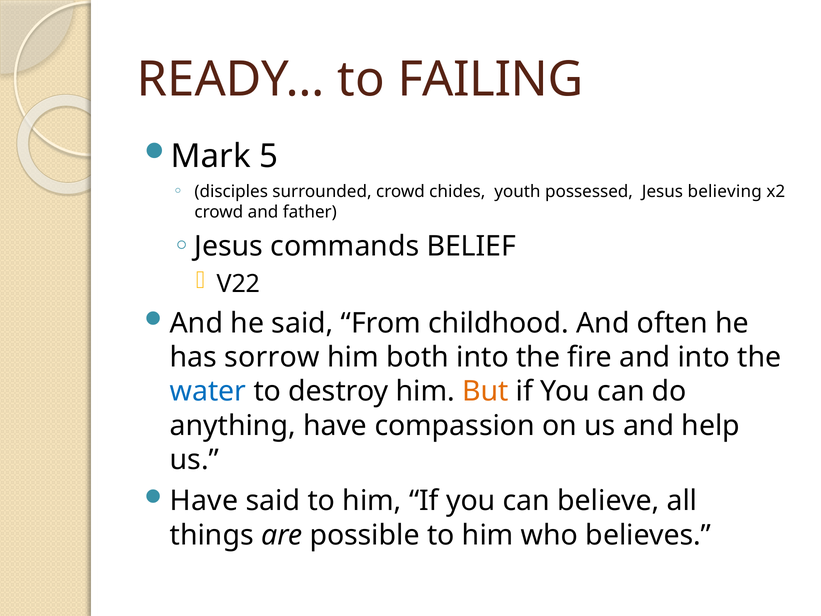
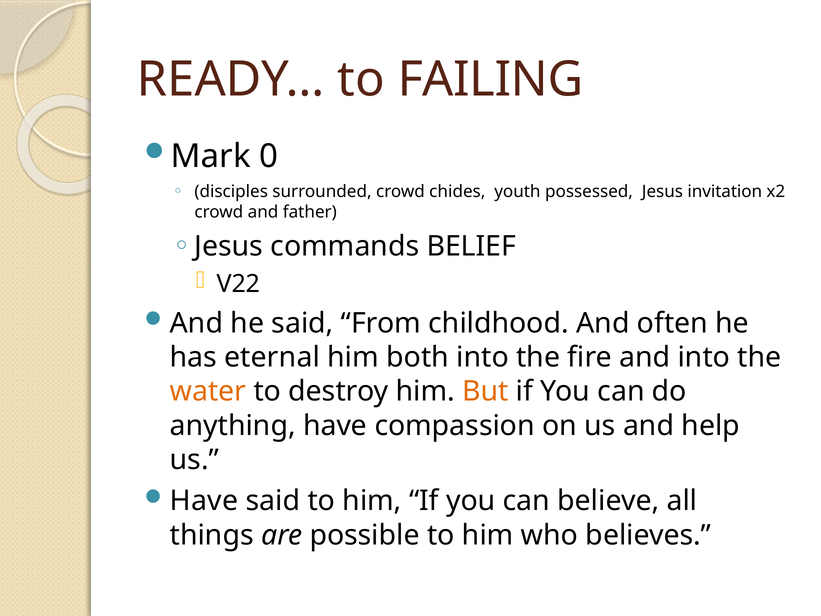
5: 5 -> 0 (269, 156)
believing: believing -> invitation (725, 191)
sorrow: sorrow -> eternal (272, 357)
water colour: blue -> orange (208, 391)
